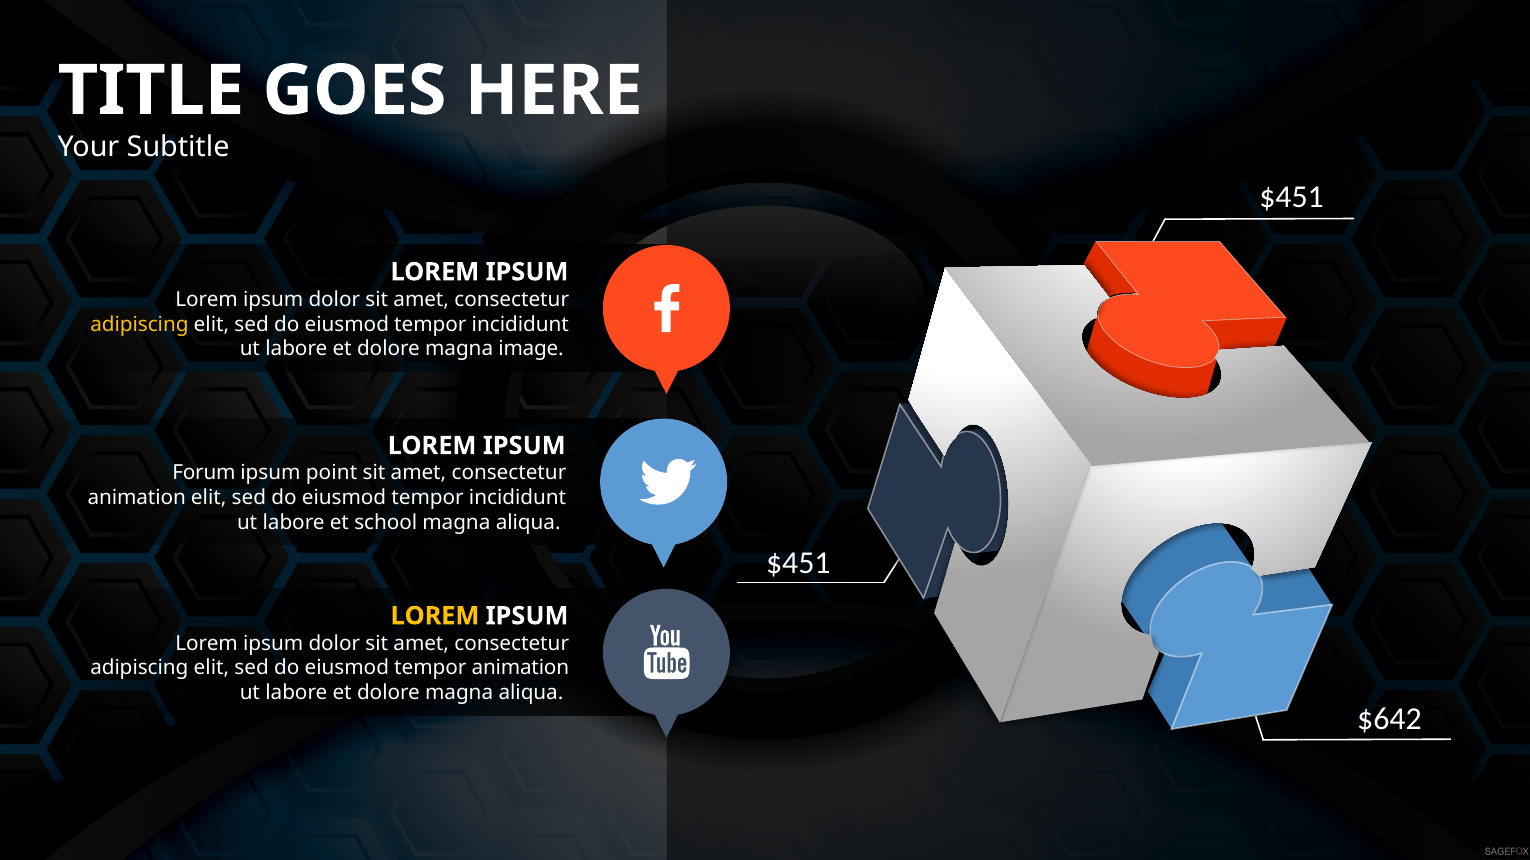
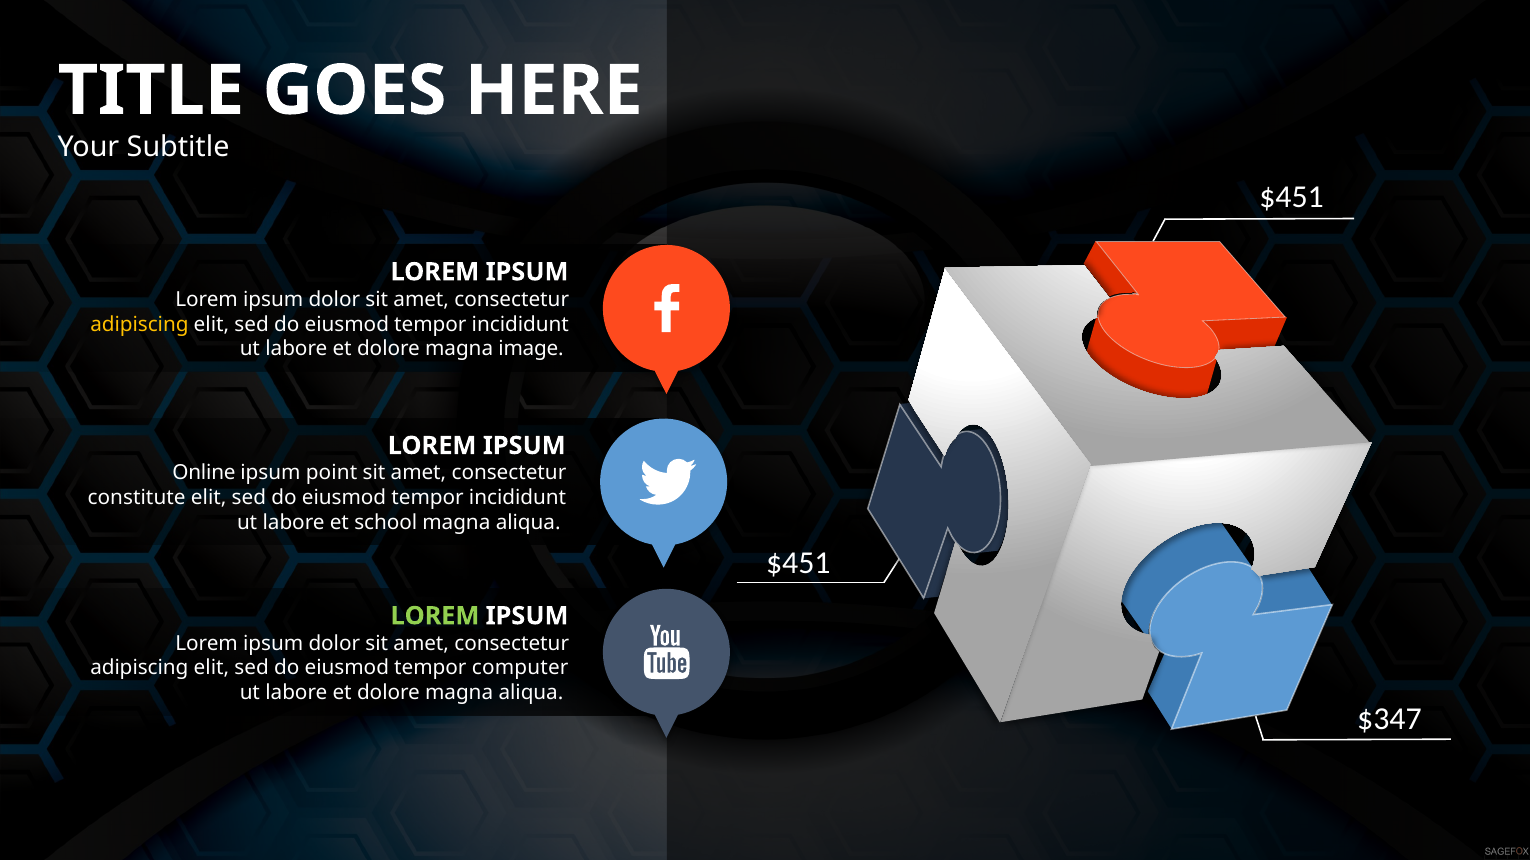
Forum: Forum -> Online (204, 473)
animation: animation -> constitute (137, 498)
LOREM colour: yellow -> light green (435, 616)
tempor animation: animation -> computer (520, 669)
$642: $642 -> $347 (1389, 720)
